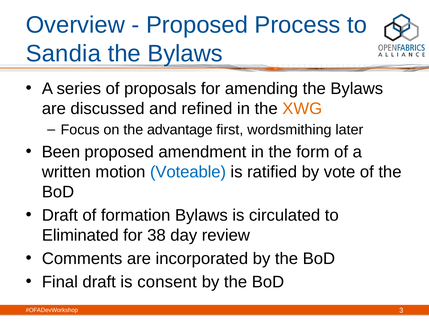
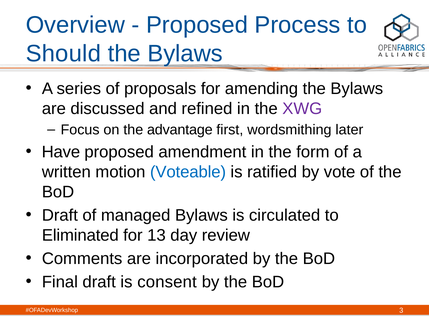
Sandia: Sandia -> Should (63, 53)
XWG colour: orange -> purple (302, 108)
Been: Been -> Have (61, 152)
formation: formation -> managed (136, 215)
38: 38 -> 13 (156, 235)
